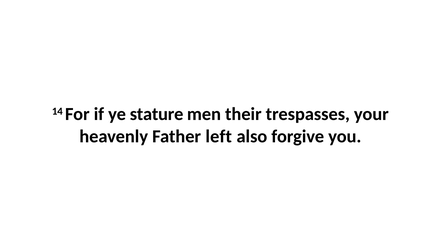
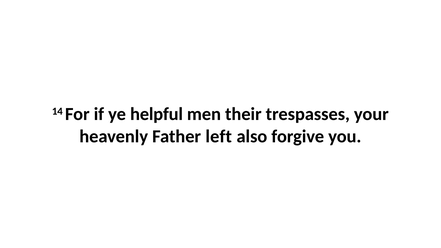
stature: stature -> helpful (157, 114)
